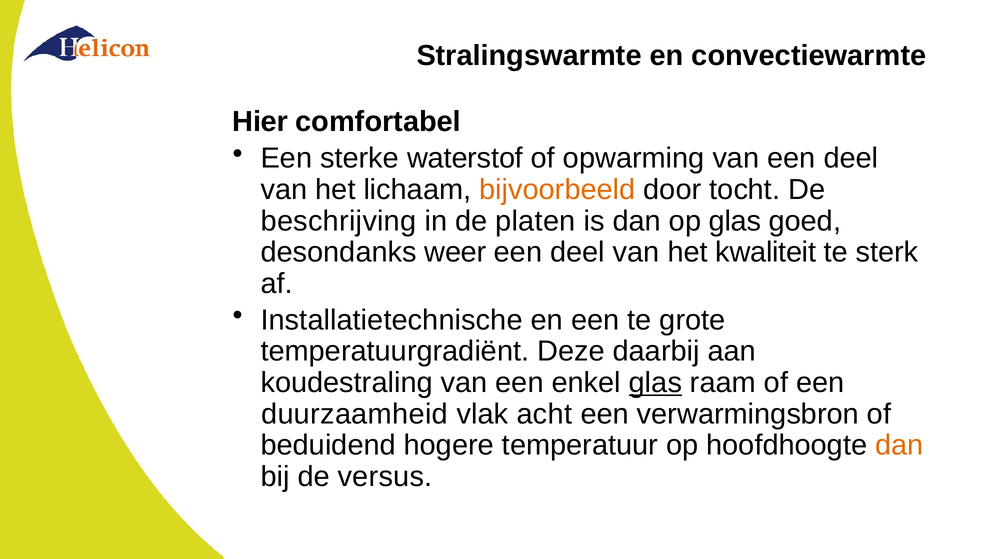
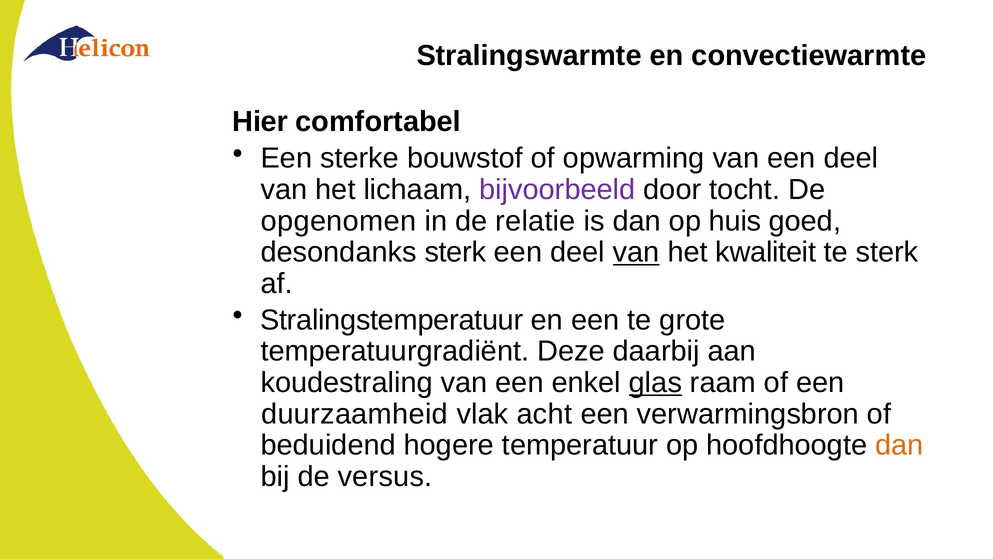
waterstof: waterstof -> bouwstof (465, 158)
bijvoorbeeld colour: orange -> purple (557, 190)
beschrijving: beschrijving -> opgenomen (339, 221)
platen: platen -> relatie (536, 221)
op glas: glas -> huis (735, 221)
desondanks weer: weer -> sterk (455, 252)
van underline: none -> present (636, 252)
Installatietechnische: Installatietechnische -> Stralingstemperatuur (392, 320)
